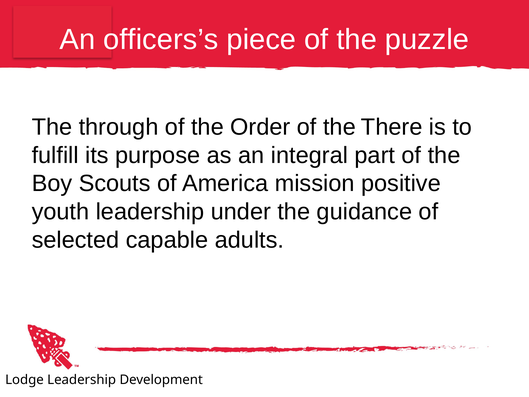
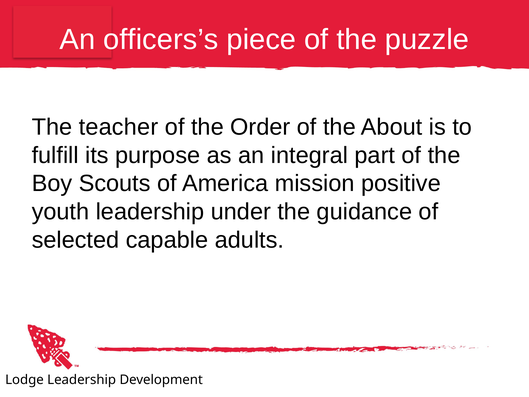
through: through -> teacher (118, 127)
There: There -> About (392, 127)
